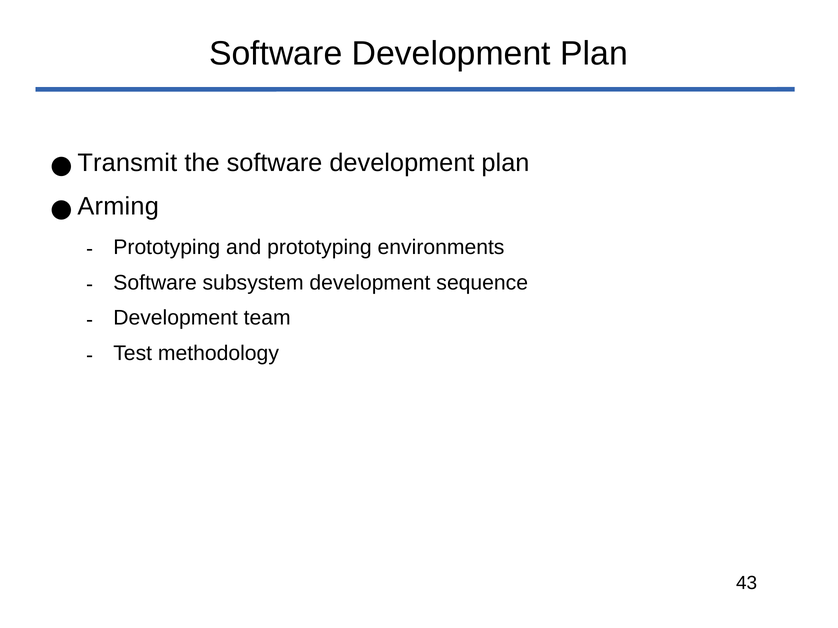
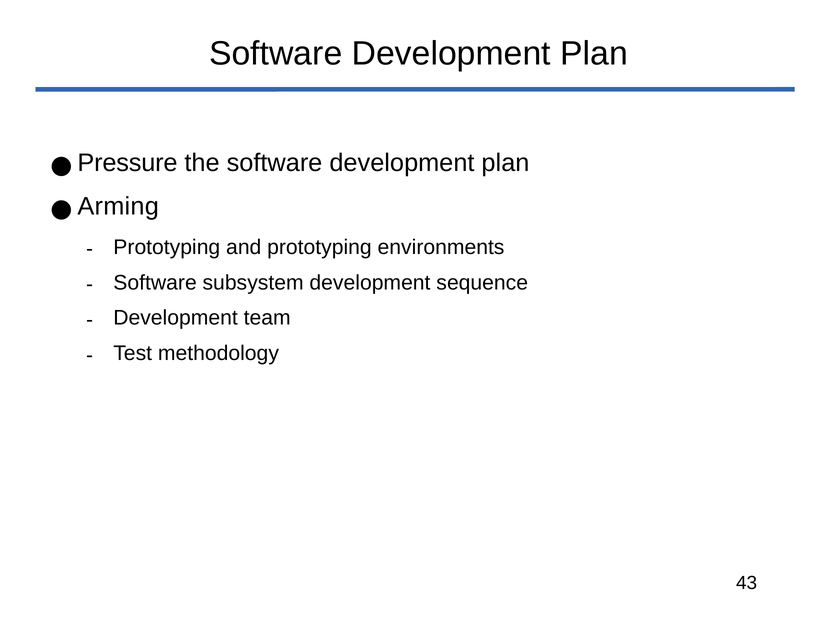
Transmit: Transmit -> Pressure (128, 163)
